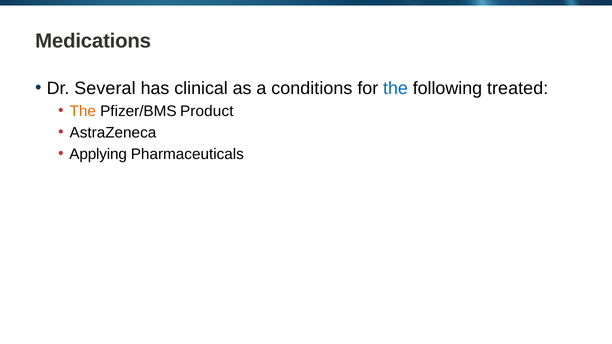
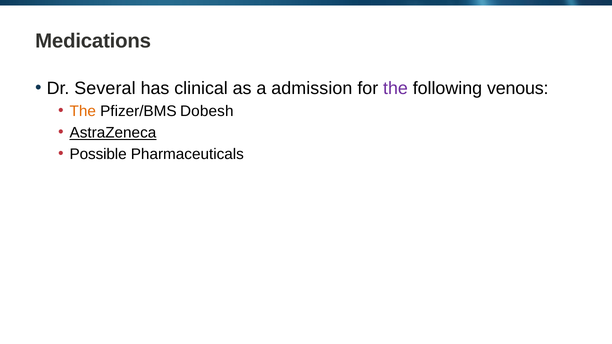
conditions: conditions -> admission (312, 88)
the colour: blue -> purple (395, 88)
treated: treated -> venous (518, 88)
Product: Product -> Dobesh (207, 111)
AstraZeneca underline: none -> present (113, 133)
Applying: Applying -> Possible (98, 154)
